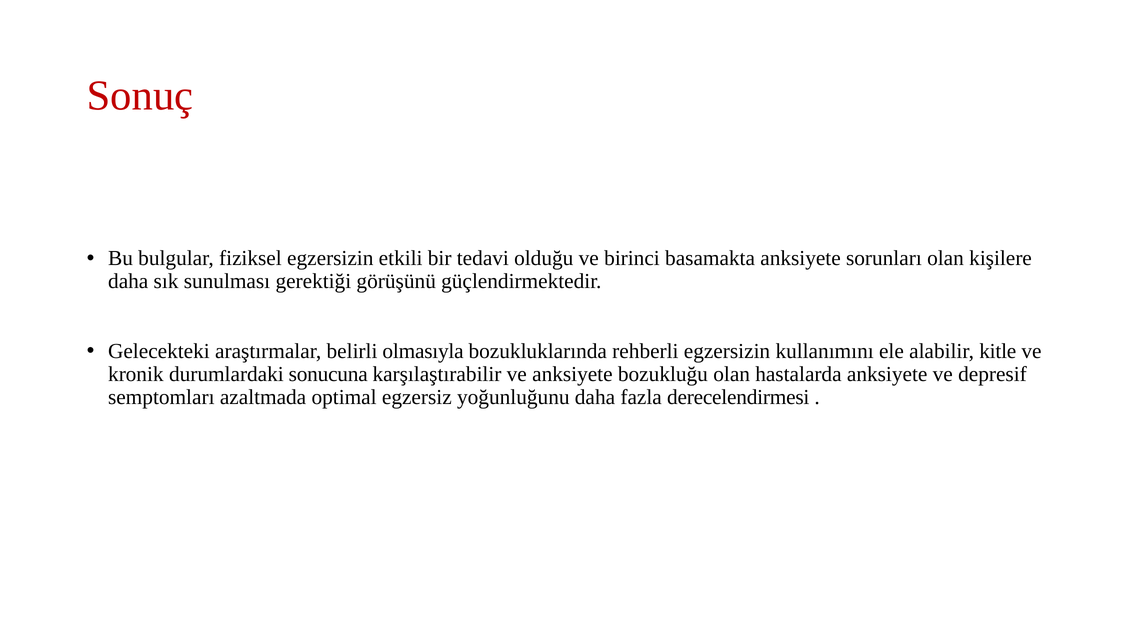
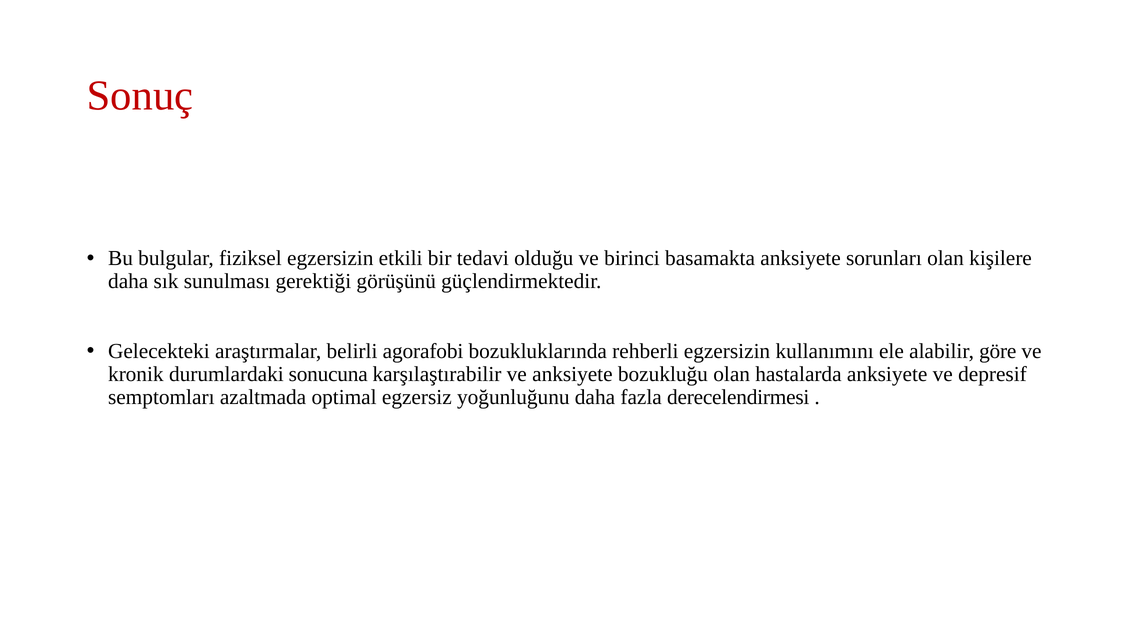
olmasıyla: olmasıyla -> agorafobi (423, 351)
kitle: kitle -> göre (998, 351)
